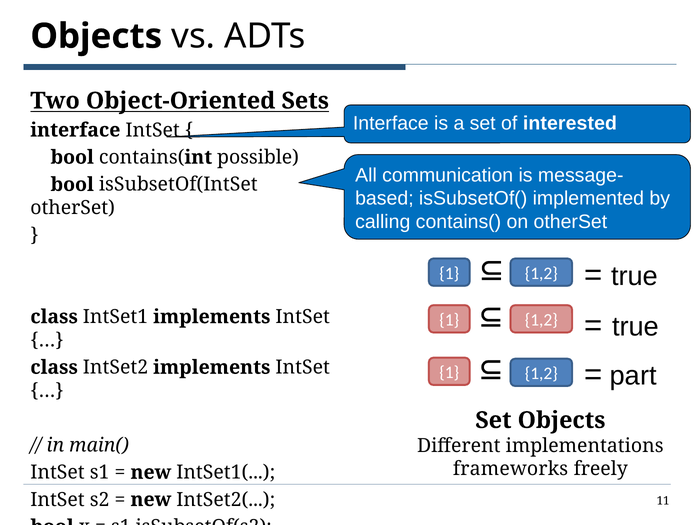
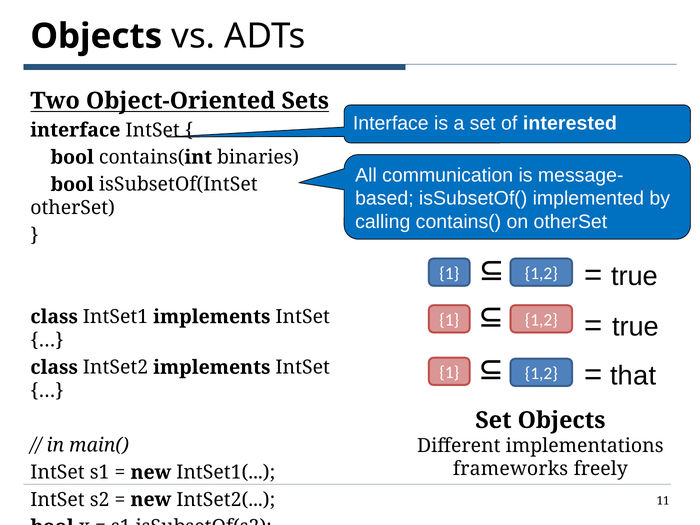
possible: possible -> binaries (258, 157)
part: part -> that (633, 376)
